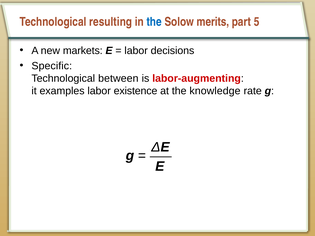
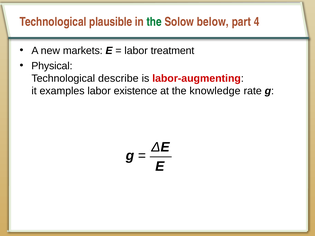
resulting: resulting -> plausible (111, 22)
the colour: blue -> green (154, 22)
merits: merits -> below (213, 22)
5: 5 -> 4 (257, 22)
decisions: decisions -> treatment (173, 51)
Specific: Specific -> Physical (52, 66)
between: between -> describe (118, 78)
